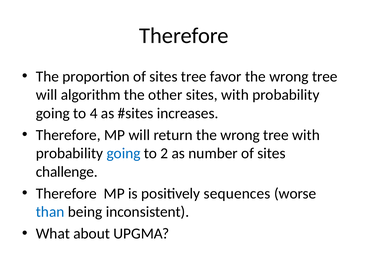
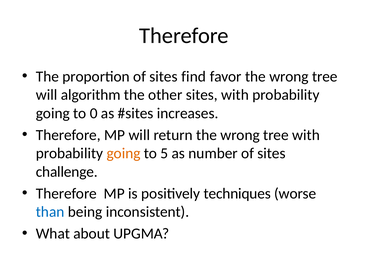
sites tree: tree -> find (194, 77)
4: 4 -> 0 (94, 113)
going colour: blue -> orange (124, 153)
2: 2 -> 5 (164, 153)
sequences: sequences -> techniques (237, 193)
